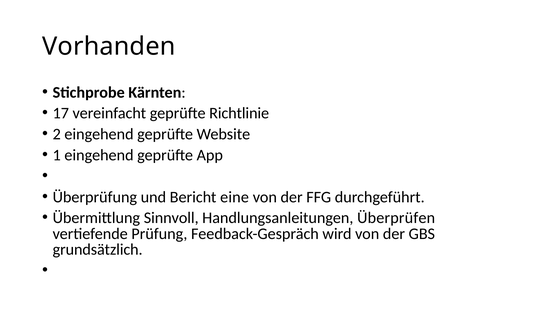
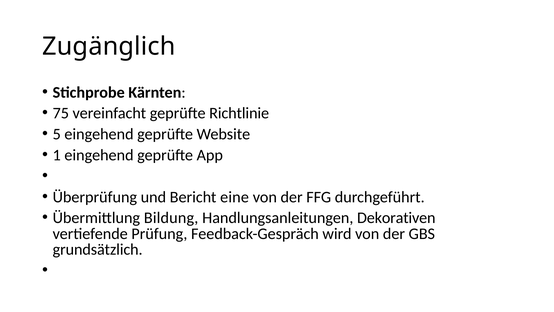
Vorhanden: Vorhanden -> Zugänglich (109, 47)
17: 17 -> 75 (61, 113)
2: 2 -> 5 (57, 134)
Sinnvoll: Sinnvoll -> Bildung (171, 218)
Überprüfen: Überprüfen -> Dekorativen (396, 218)
